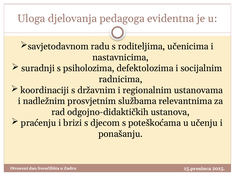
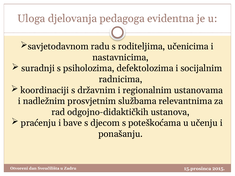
brizi: brizi -> bave (73, 123)
